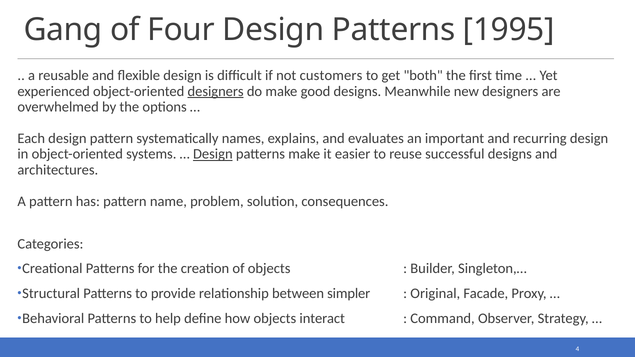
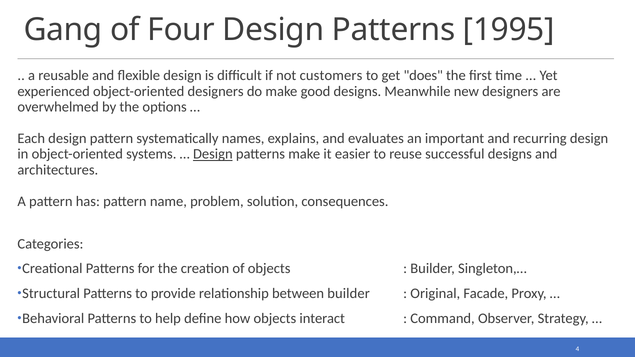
both: both -> does (423, 76)
designers underline: present -> none (216, 91)
between simpler: simpler -> builder (349, 294)
